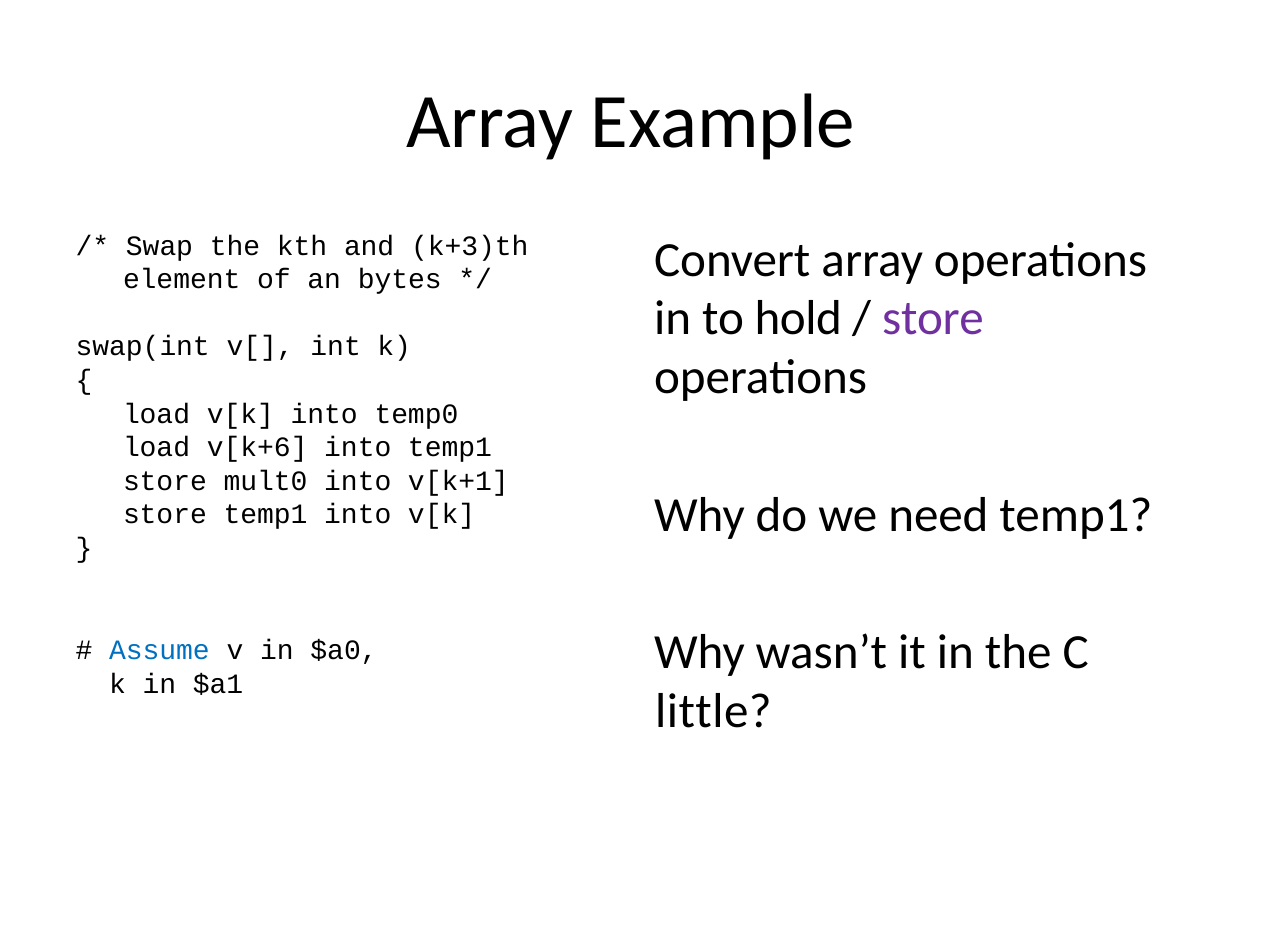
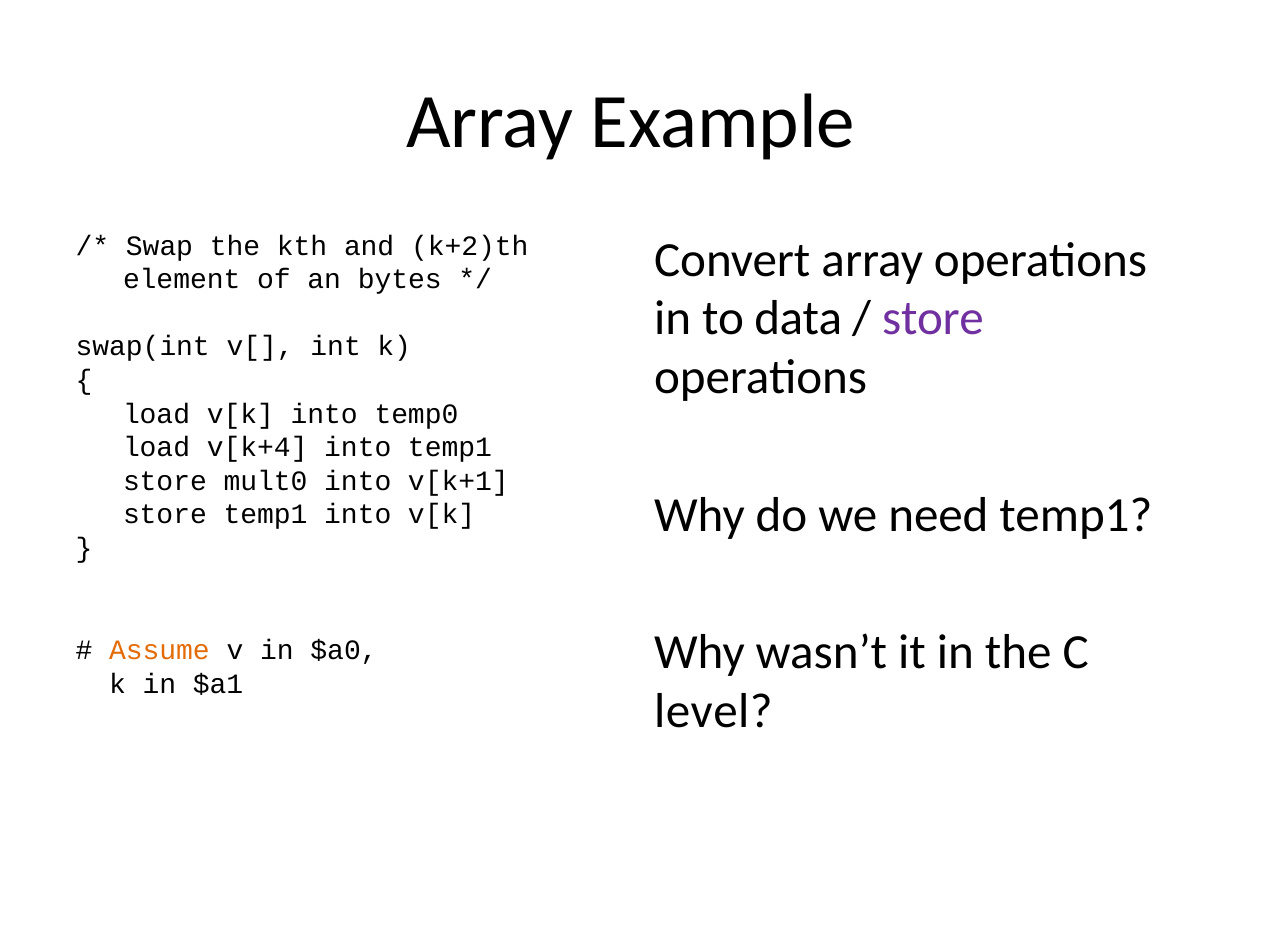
k+3)th: k+3)th -> k+2)th (470, 246)
hold: hold -> data (798, 319)
v[k+6: v[k+6 -> v[k+4 (257, 448)
Assume colour: blue -> orange (159, 651)
little: little -> level (713, 712)
